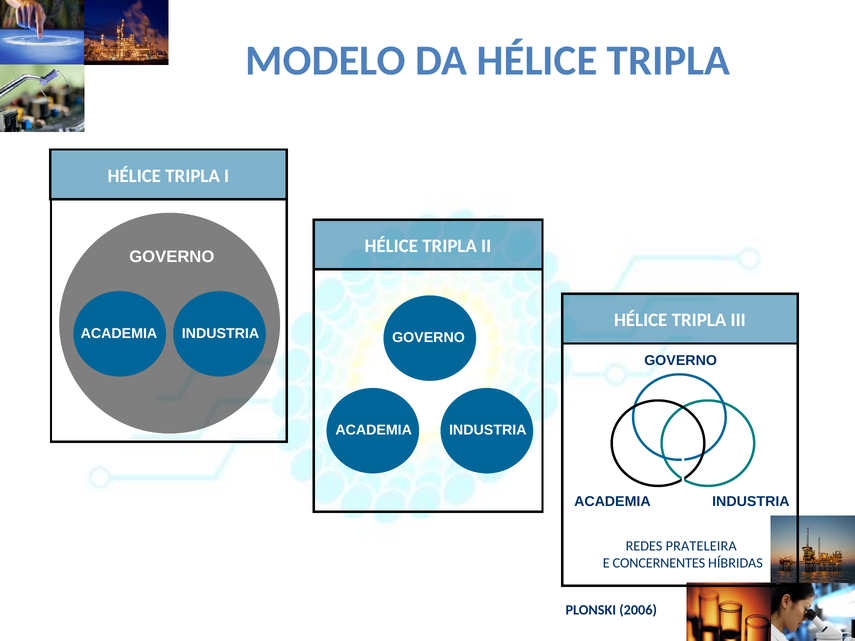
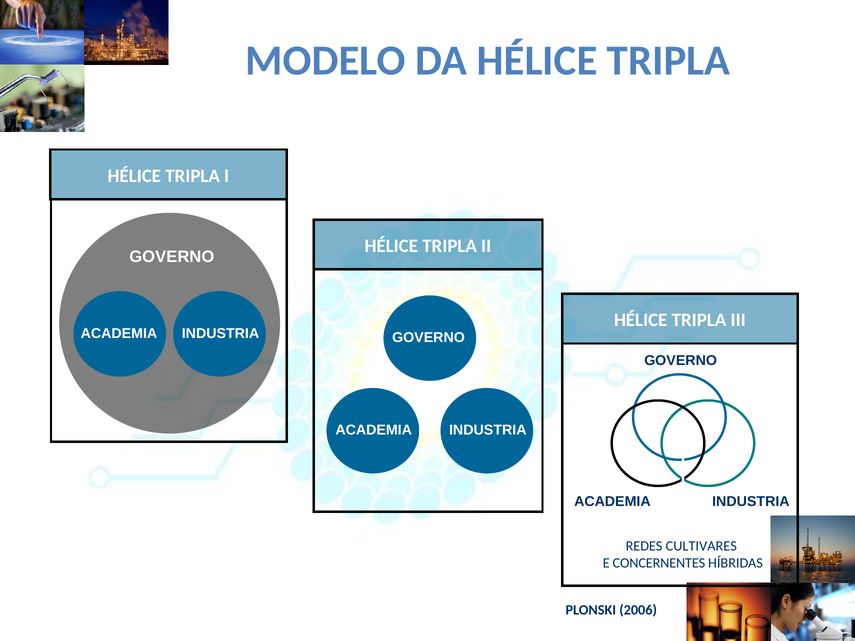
PRATELEIRA: PRATELEIRA -> CULTIVARES (701, 546)
